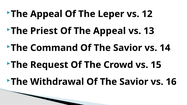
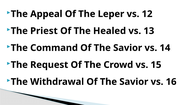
Of The Appeal: Appeal -> Healed (110, 31)
